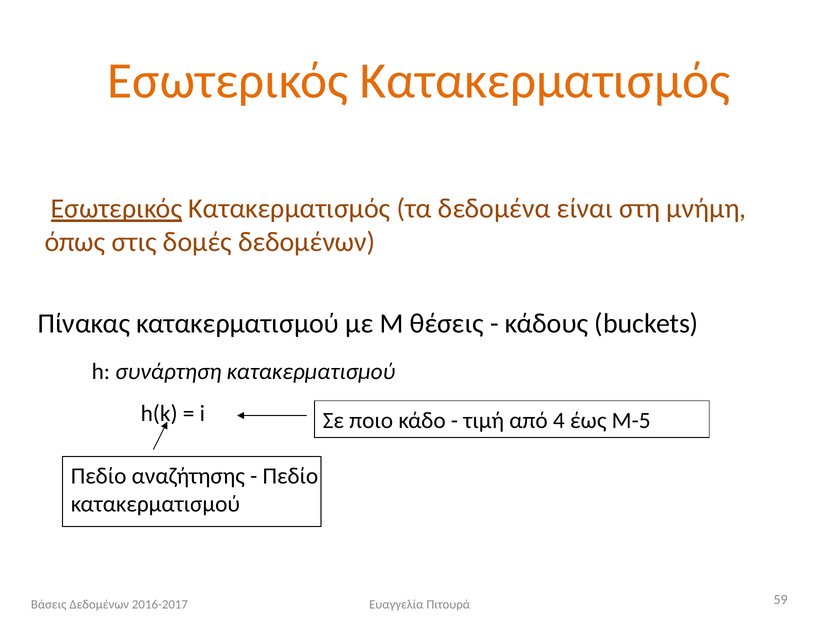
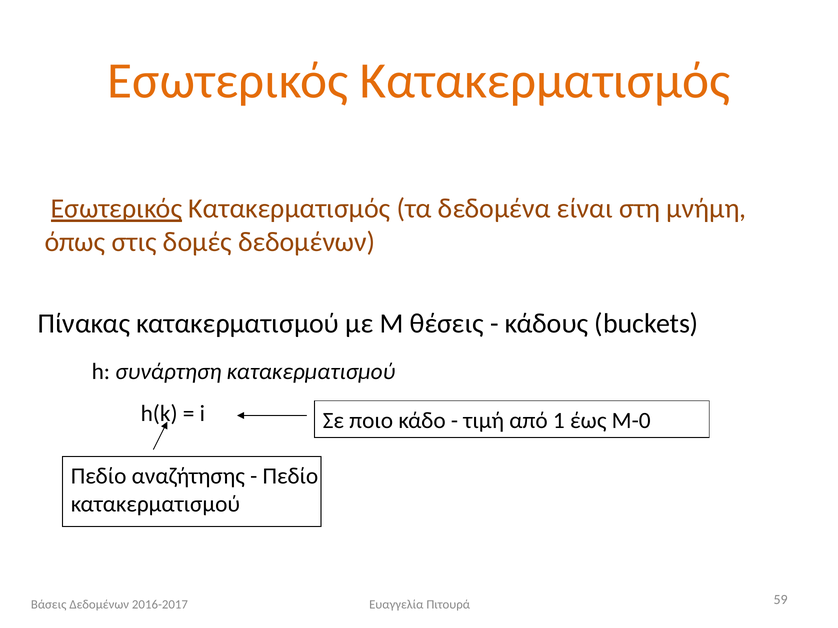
4: 4 -> 1 (559, 421)
Μ-5: Μ-5 -> Μ-0 (631, 421)
